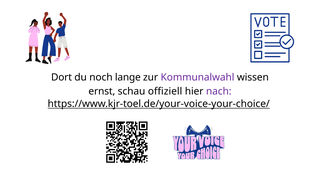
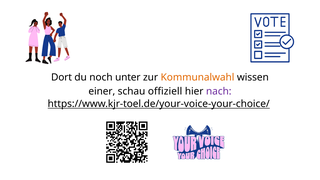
lange: lange -> unter (128, 77)
Kommunalwahl colour: purple -> orange (197, 77)
ernst: ernst -> einer (102, 91)
